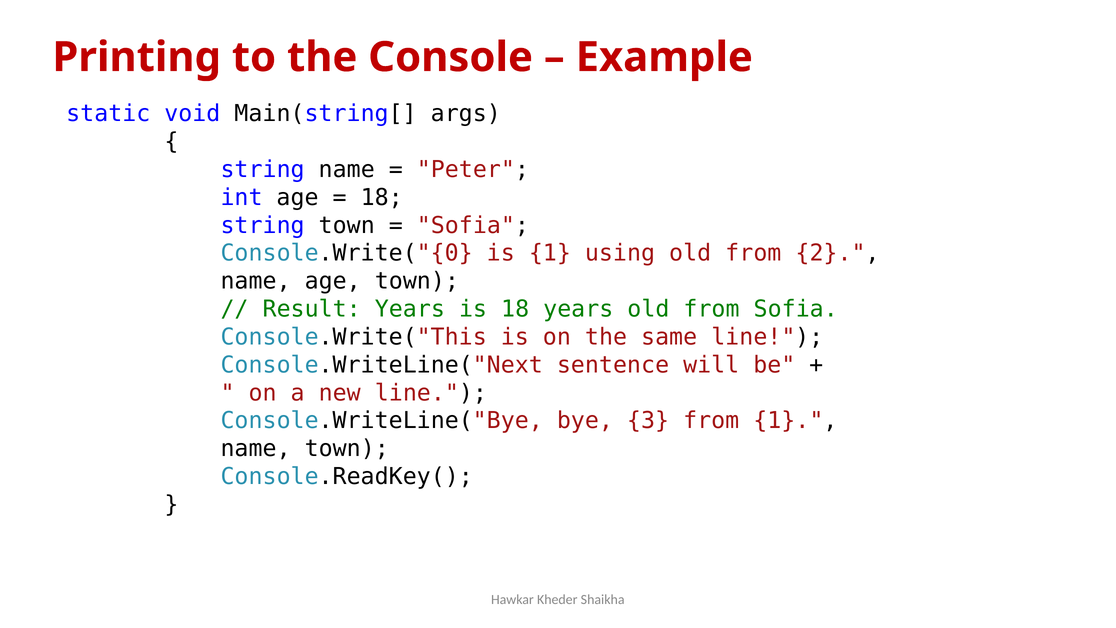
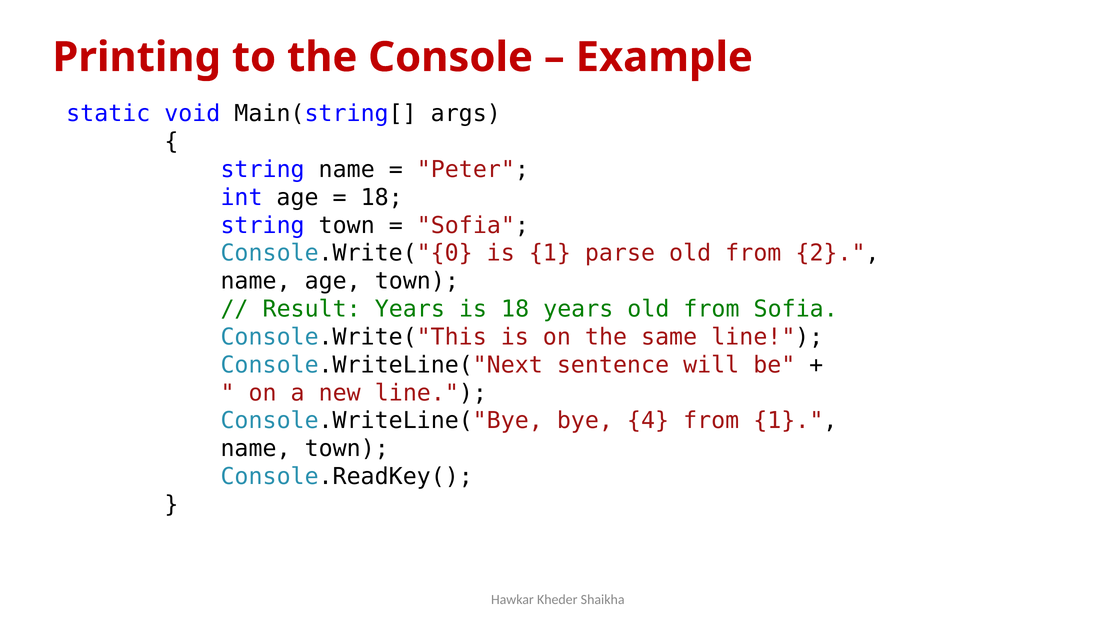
using: using -> parse (620, 253)
3: 3 -> 4 (648, 421)
